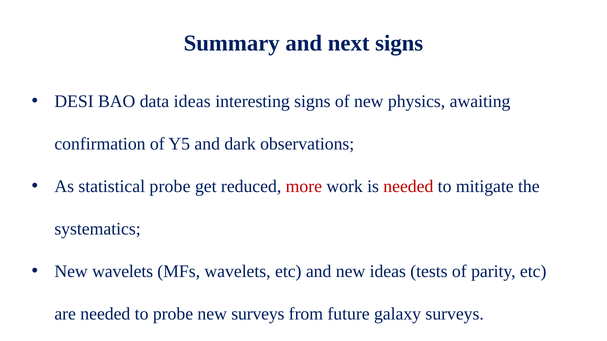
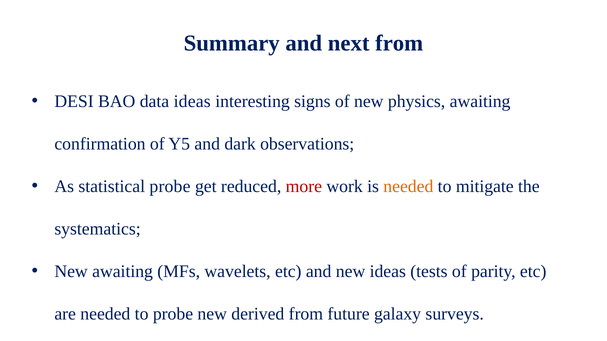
next signs: signs -> from (399, 43)
needed colour: red -> orange (408, 187)
New wavelets: wavelets -> awaiting (123, 272)
new surveys: surveys -> derived (258, 314)
